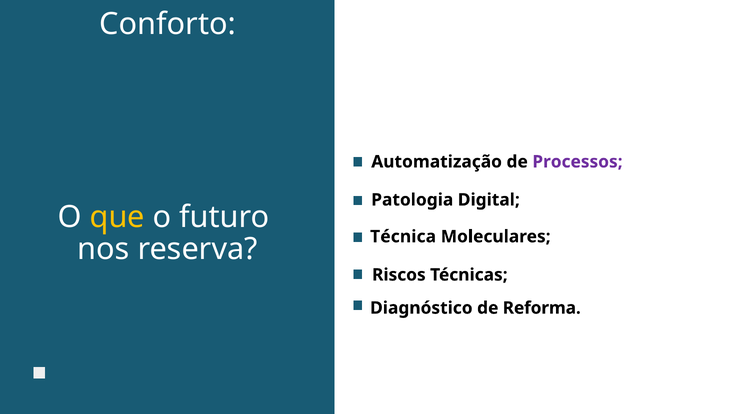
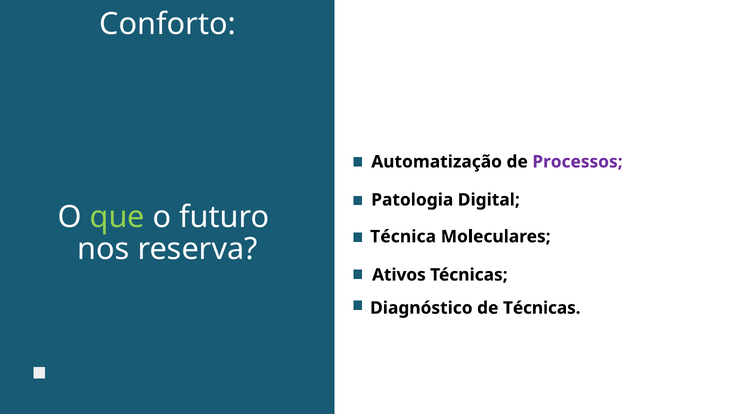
que colour: yellow -> light green (117, 217)
Riscos: Riscos -> Ativos (399, 275)
de Reforma: Reforma -> Técnicas (542, 308)
